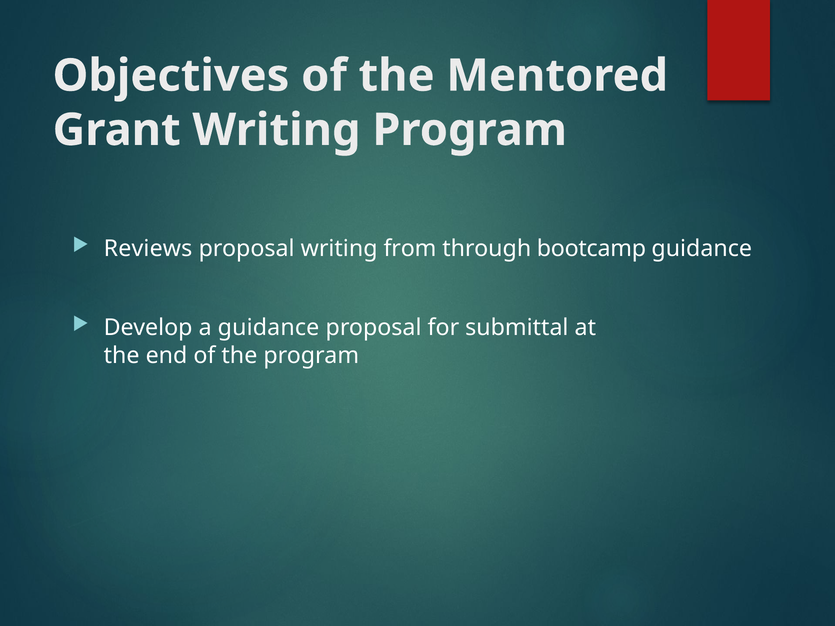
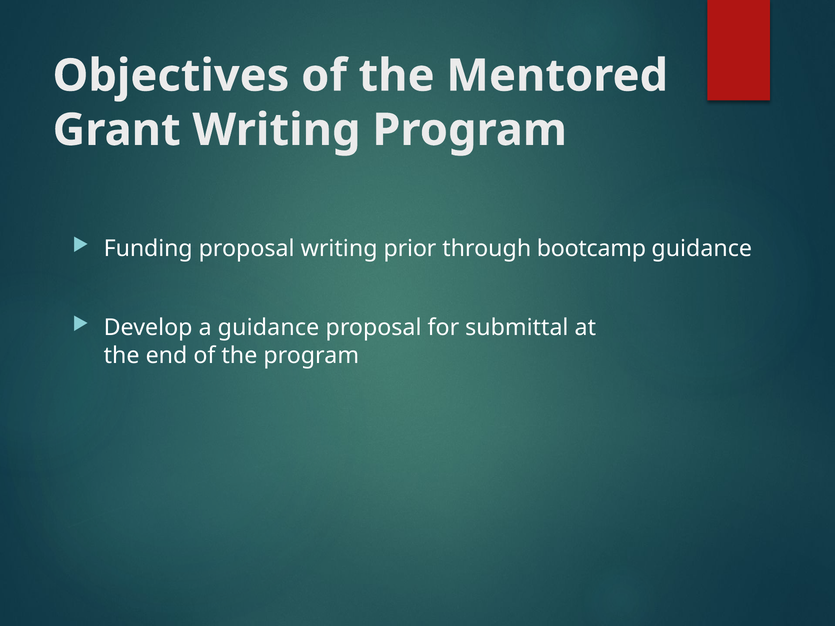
Reviews: Reviews -> Funding (148, 249)
from: from -> prior (410, 249)
